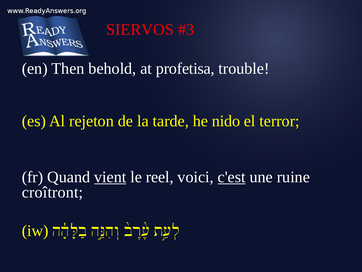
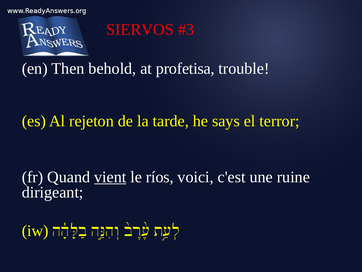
nido: nido -> says (226, 121)
reel: reel -> ríos (160, 177)
c'est underline: present -> none (232, 177)
croîtront: croîtront -> dirigeant (53, 192)
